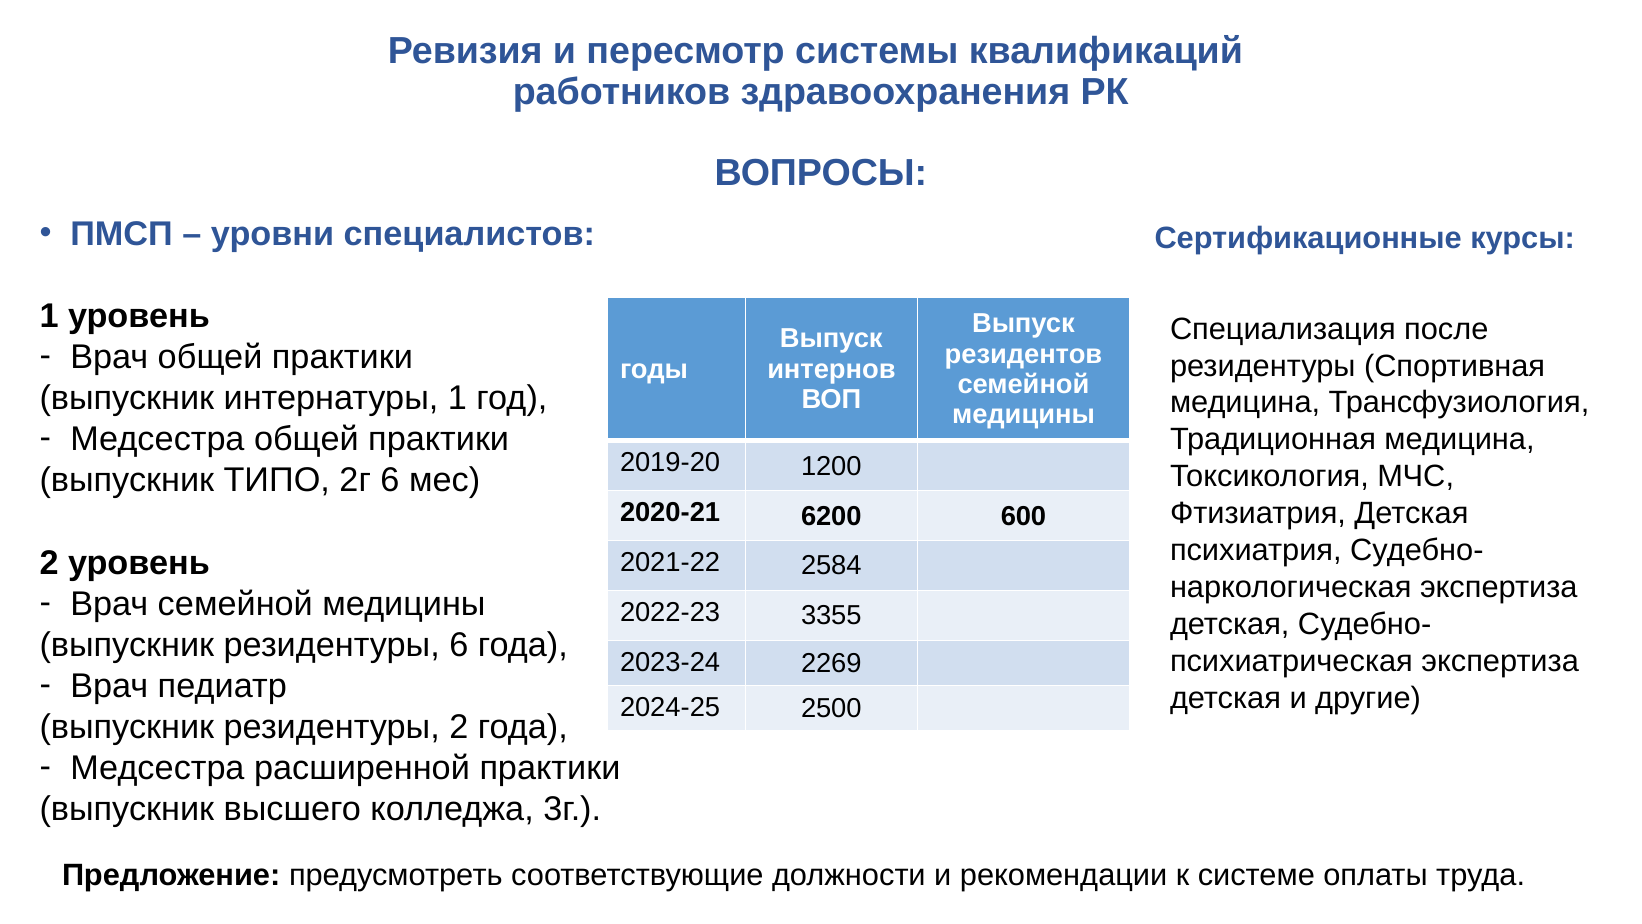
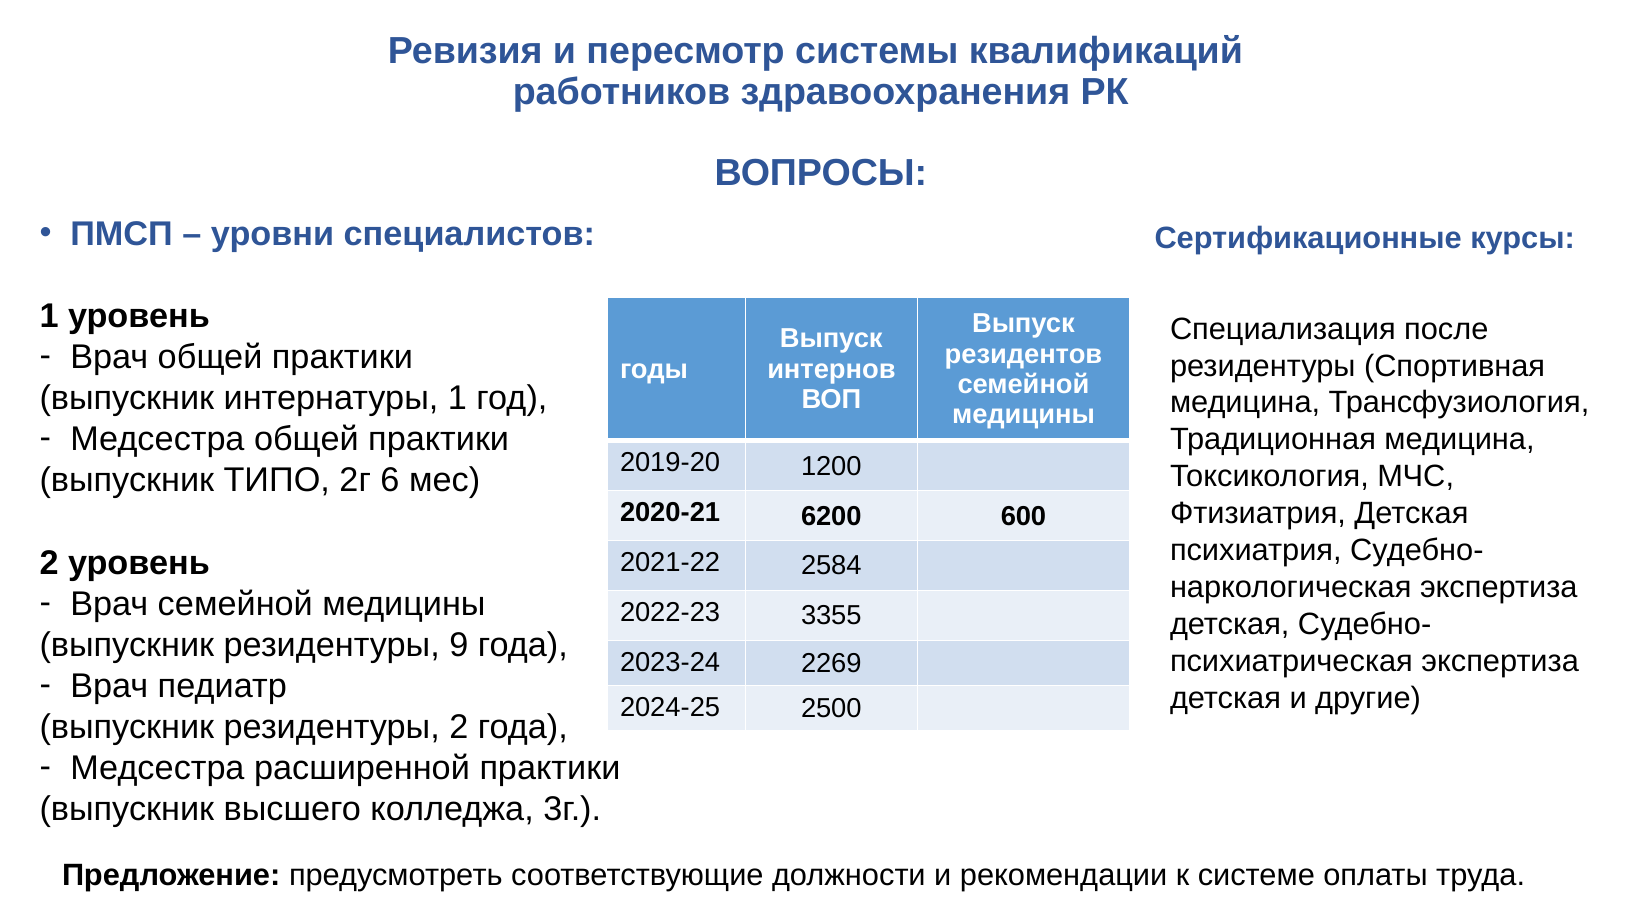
резидентуры 6: 6 -> 9 (459, 645)
